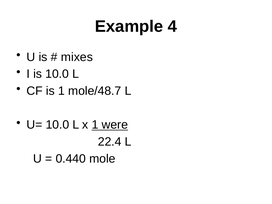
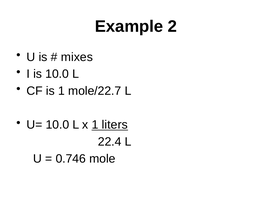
4: 4 -> 2 (172, 26)
mole/48.7: mole/48.7 -> mole/22.7 (95, 91)
were: were -> liters (115, 125)
0.440: 0.440 -> 0.746 (71, 159)
